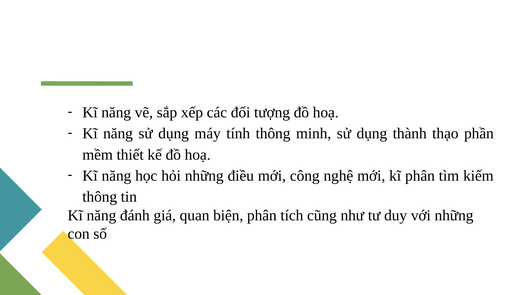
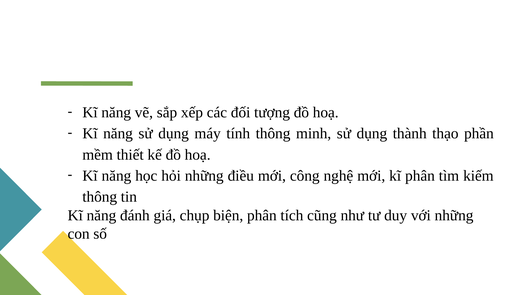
quan: quan -> chụp (195, 215)
